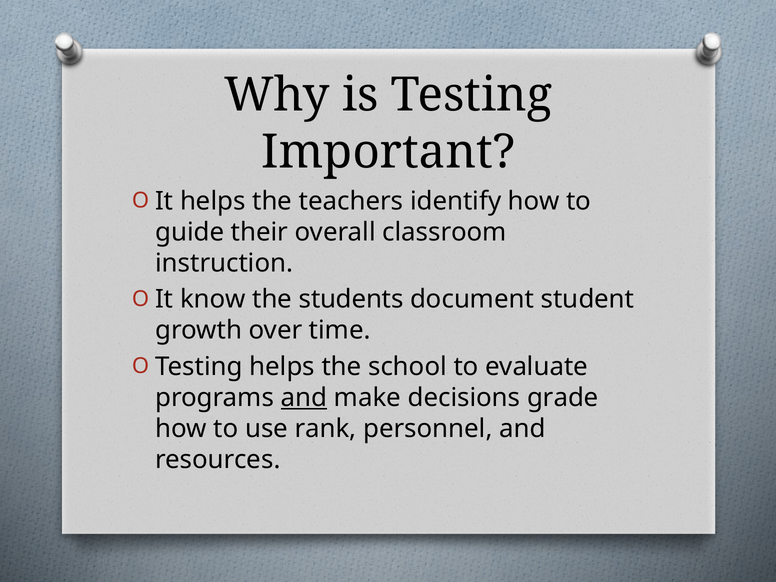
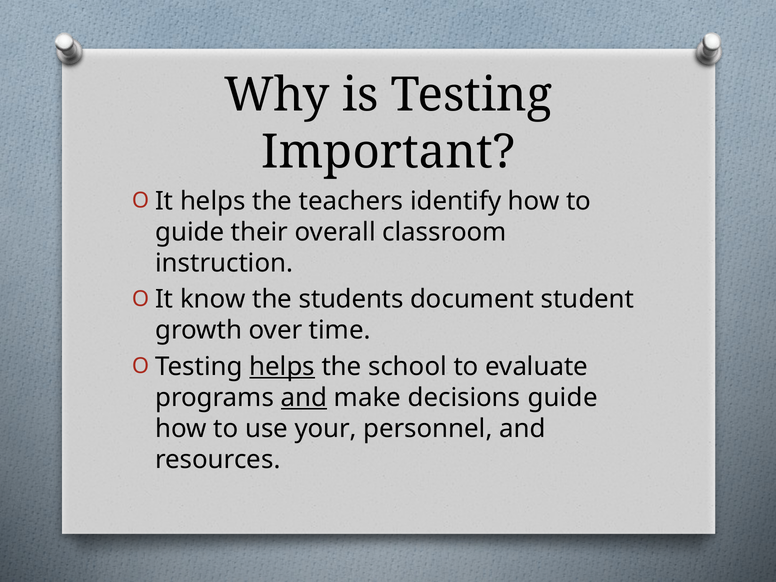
helps underline: none -> present (282, 367)
decisions grade: grade -> guide (563, 398)
rank: rank -> your (326, 429)
